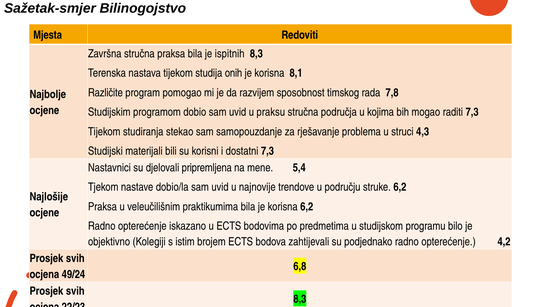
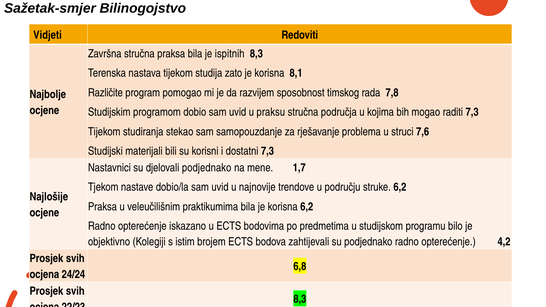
Mjesta: Mjesta -> Vidjeti (48, 35)
onih: onih -> zato (234, 73)
4,3: 4,3 -> 7,6 (423, 132)
djelovali pripremljena: pripremljena -> podjednako (207, 168)
5,4: 5,4 -> 1,7 (299, 168)
49/24: 49/24 -> 24/24 (73, 275)
